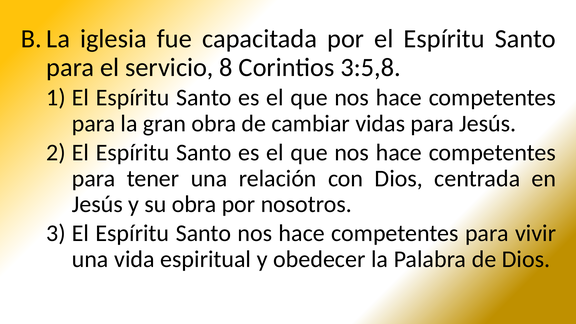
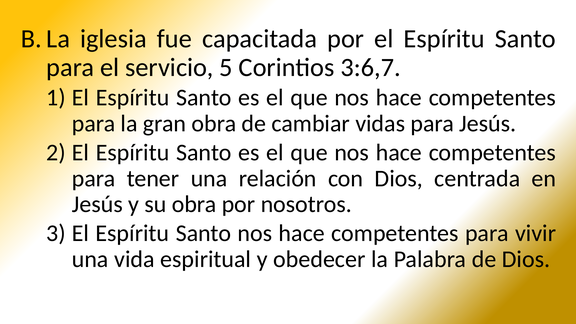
8: 8 -> 5 (226, 68)
3:5,8: 3:5,8 -> 3:6,7 (371, 68)
